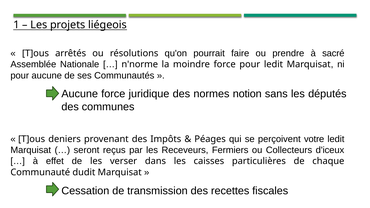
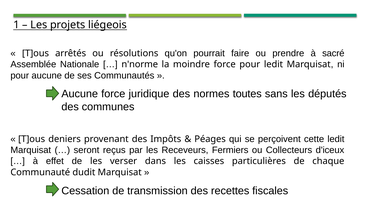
notion: notion -> toutes (247, 94)
votre: votre -> cette (314, 139)
